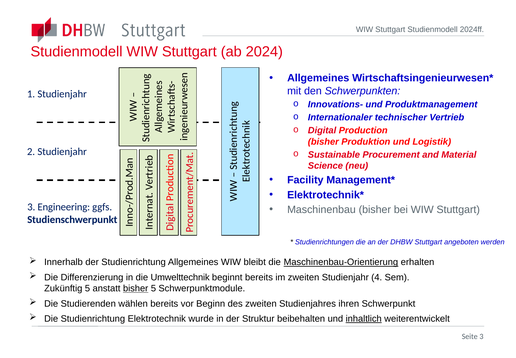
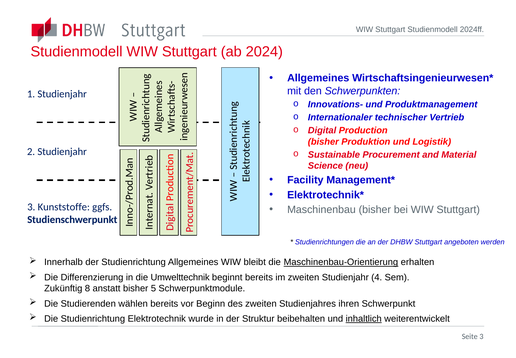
Engineering: Engineering -> Kunststoffe (64, 206)
Zukünftig 5: 5 -> 8 (87, 288)
bisher underline: present -> none (136, 288)
